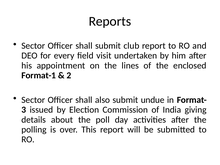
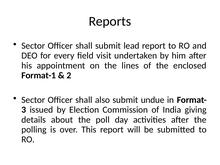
club: club -> lead (131, 46)
